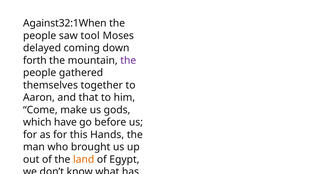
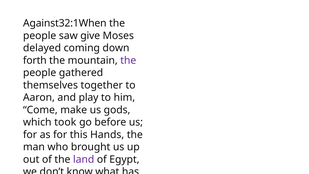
tool: tool -> give (90, 36)
that: that -> play (89, 97)
have: have -> took (65, 122)
land colour: orange -> purple (84, 159)
